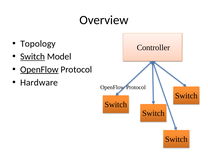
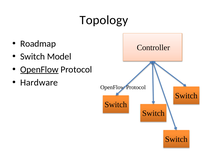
Overview: Overview -> Topology (104, 20)
Topology: Topology -> Roadmap (38, 44)
Switch underline: present -> none (33, 57)
